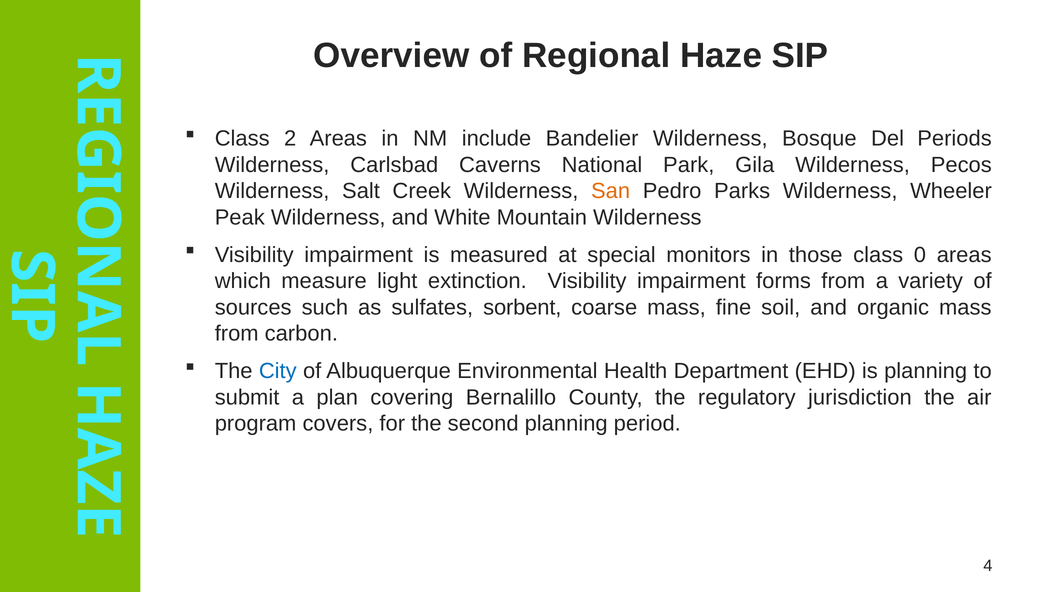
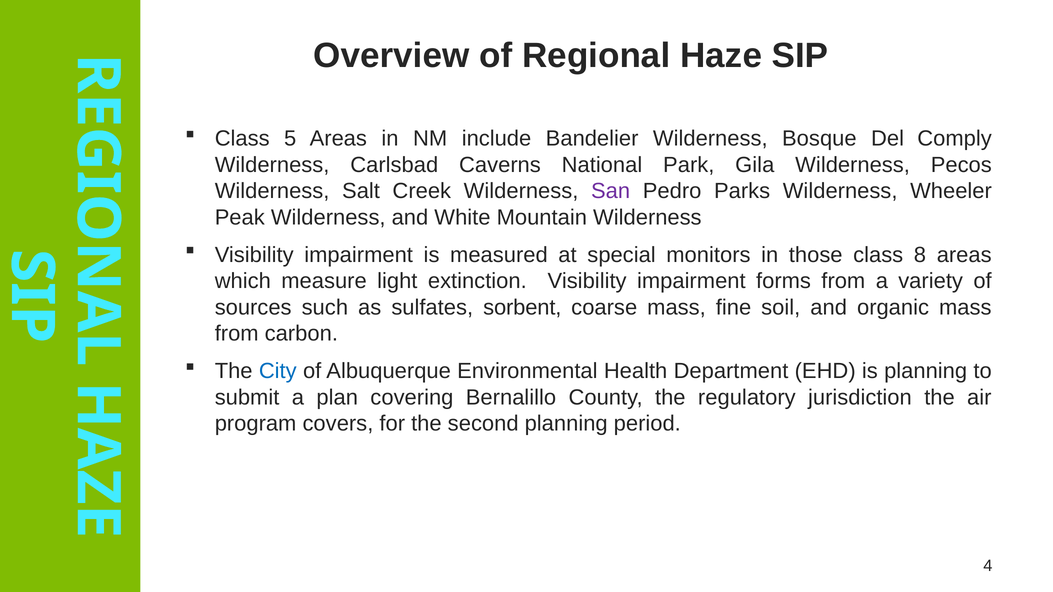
2: 2 -> 5 (290, 139)
Periods: Periods -> Comply (955, 139)
San colour: orange -> purple (611, 191)
0: 0 -> 8 (920, 255)
